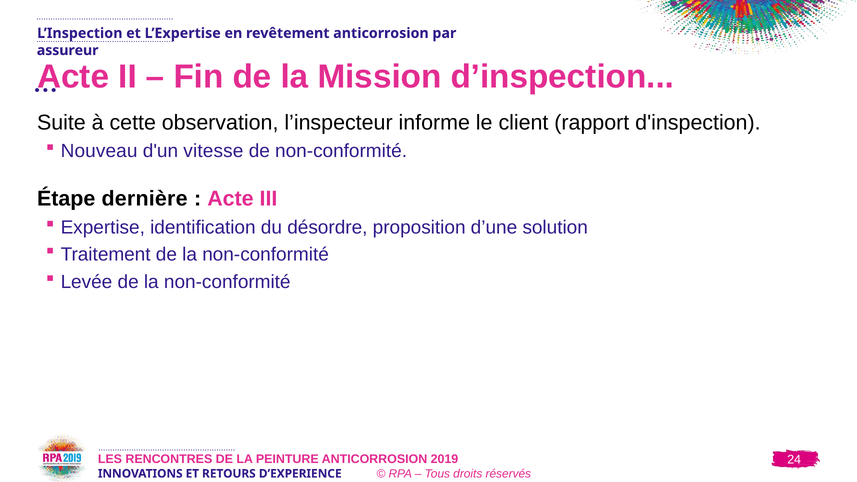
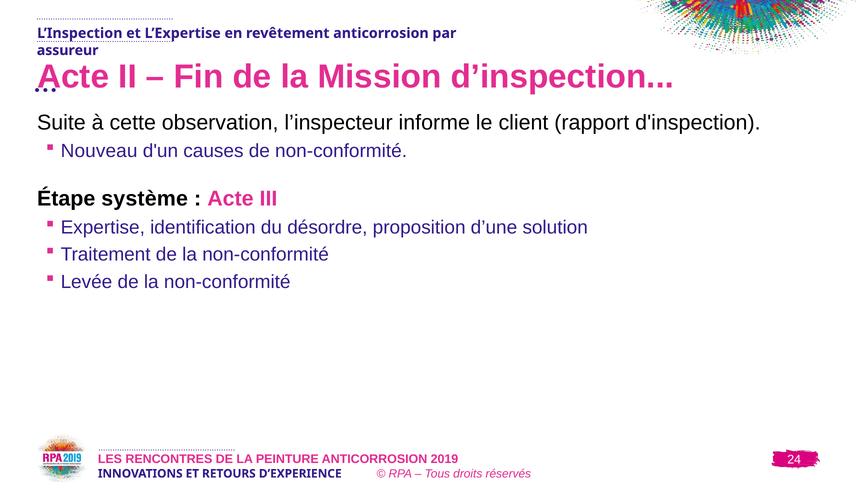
vitesse: vitesse -> causes (213, 151)
dernière: dernière -> système (145, 199)
